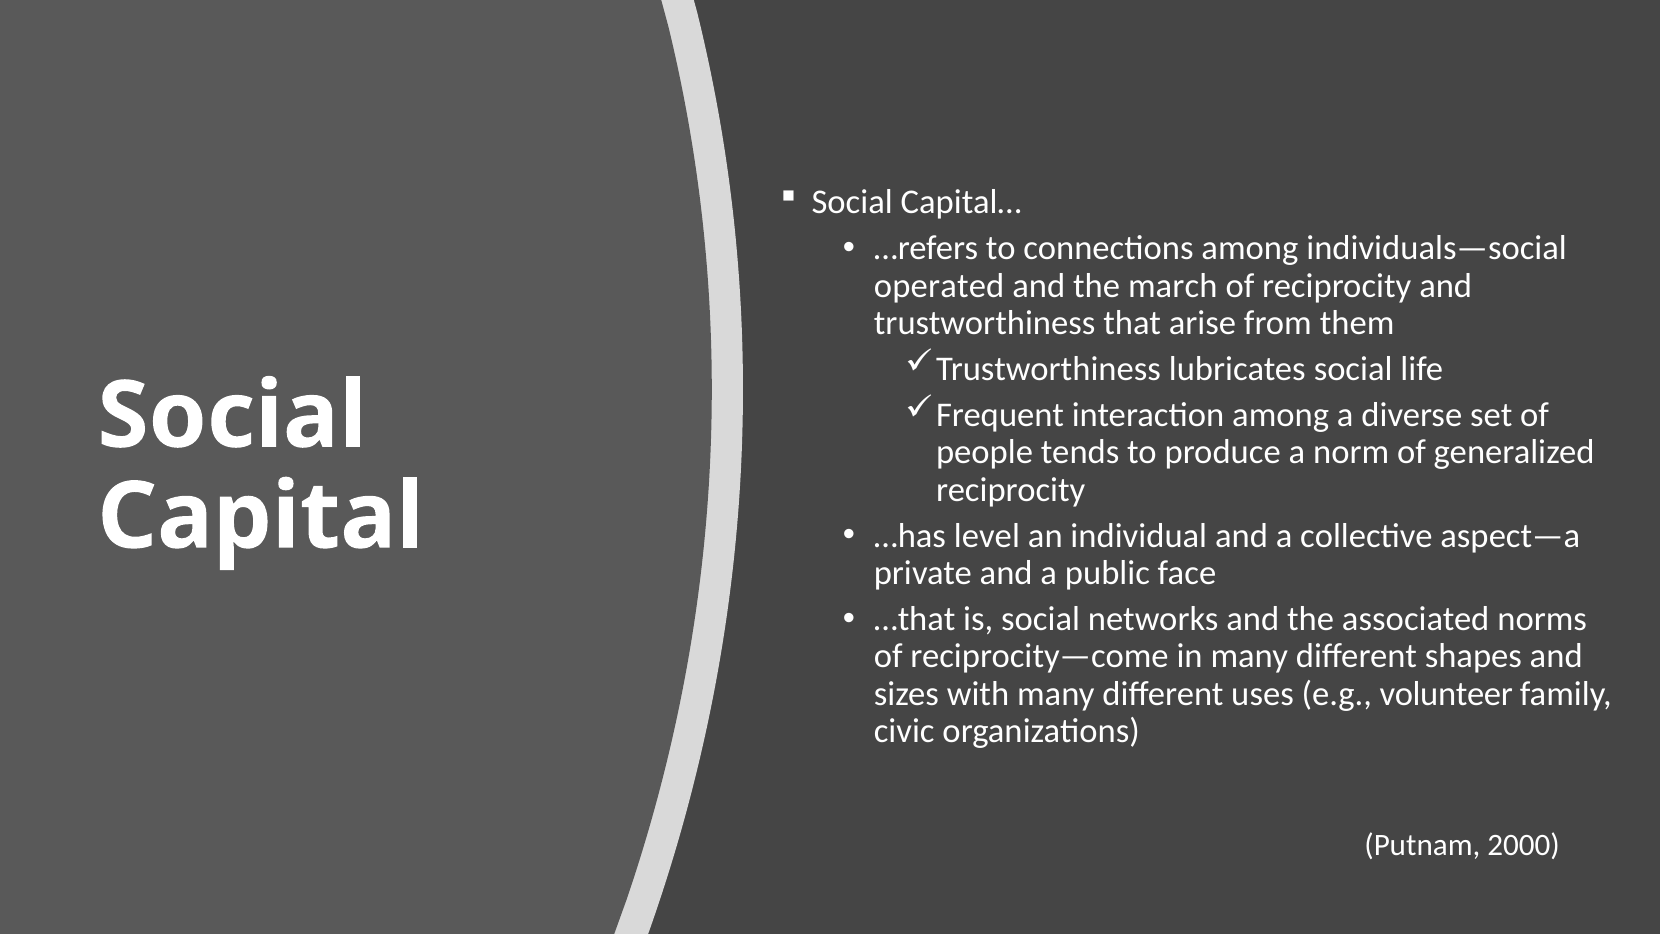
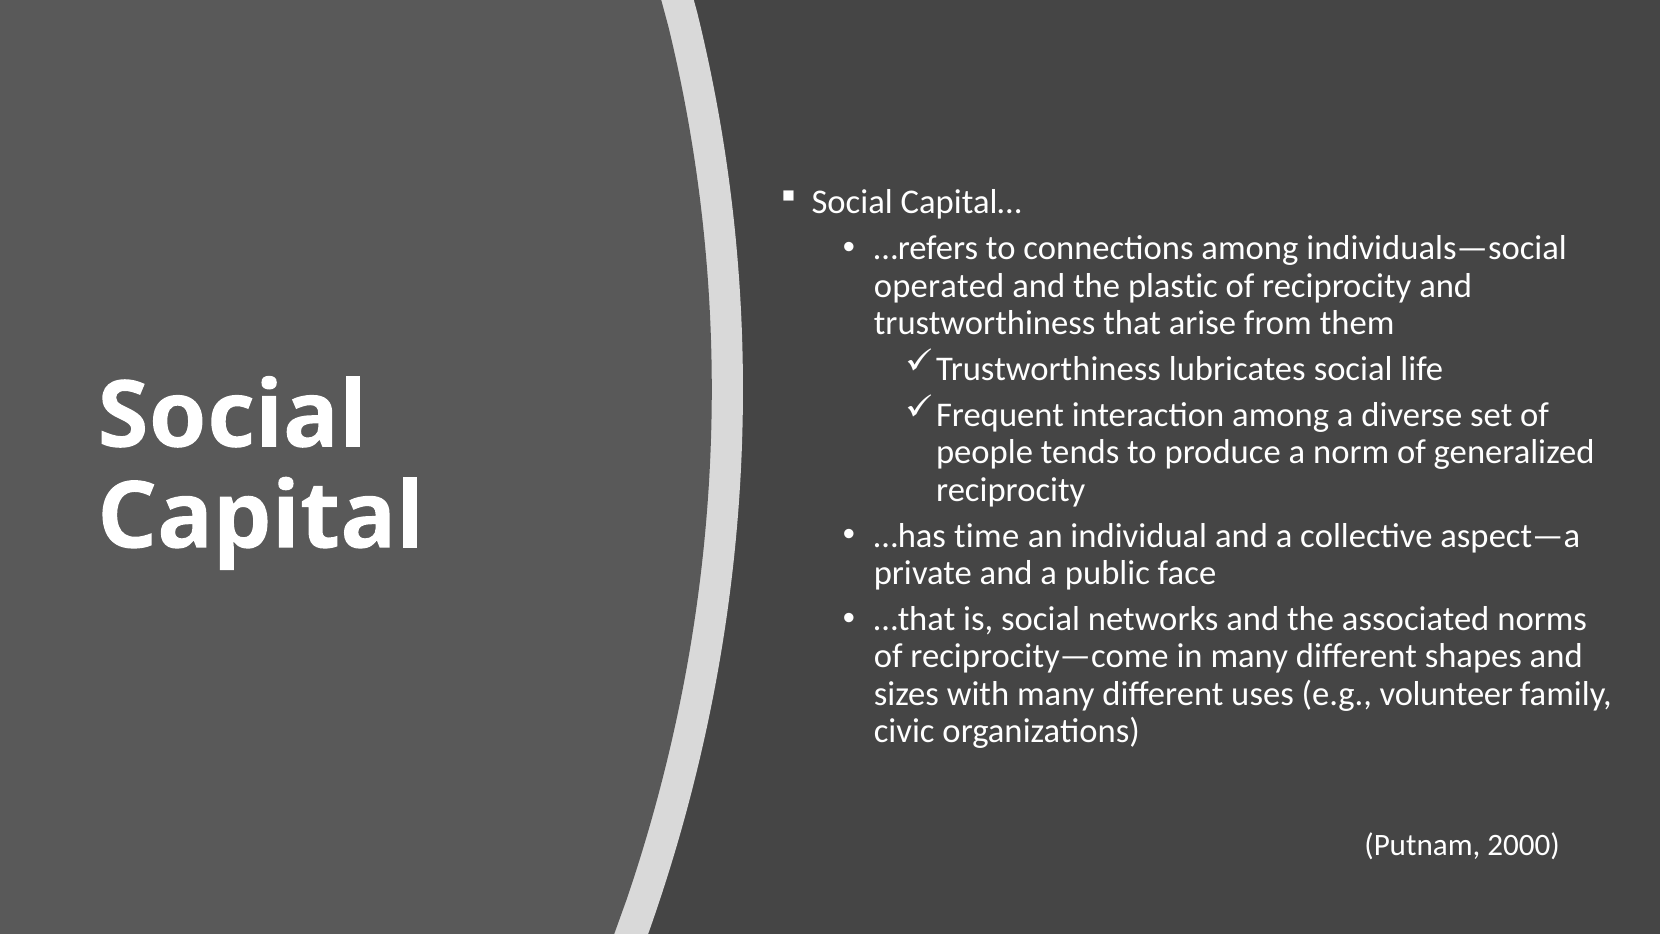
march: march -> plastic (1173, 286)
level: level -> time (987, 536)
